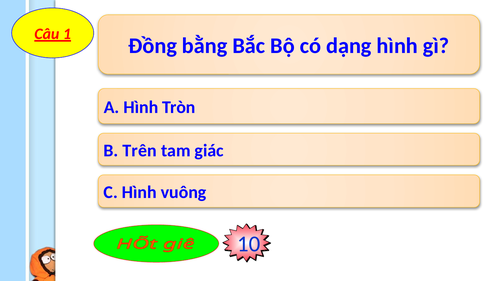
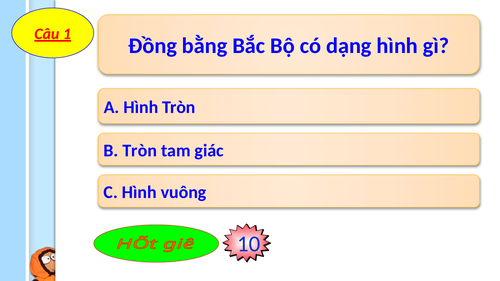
B Trên: Trên -> Tròn (140, 151)
